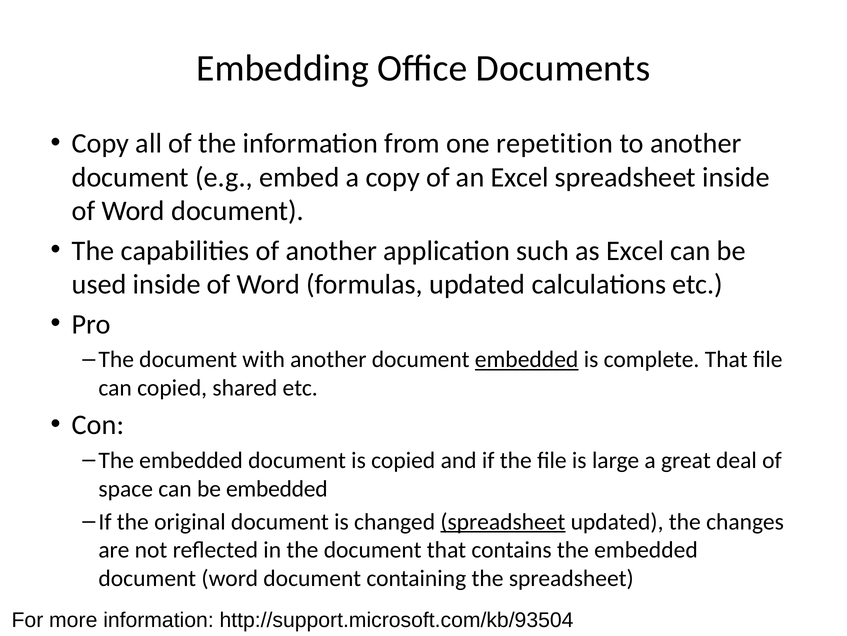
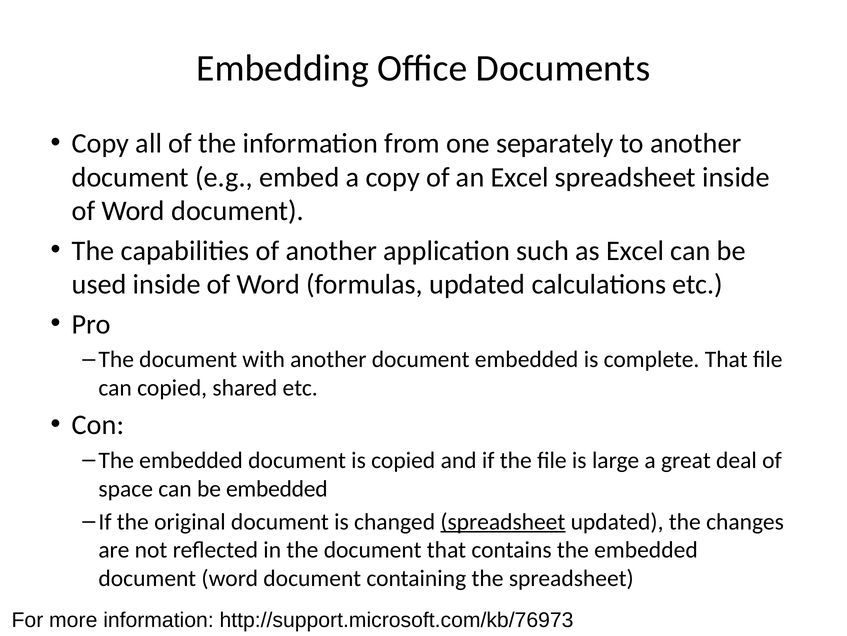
repetition: repetition -> separately (555, 143)
embedded underline: present -> none (527, 359)
http://support.microsoft.com/kb/93504: http://support.microsoft.com/kb/93504 -> http://support.microsoft.com/kb/76973 (397, 619)
